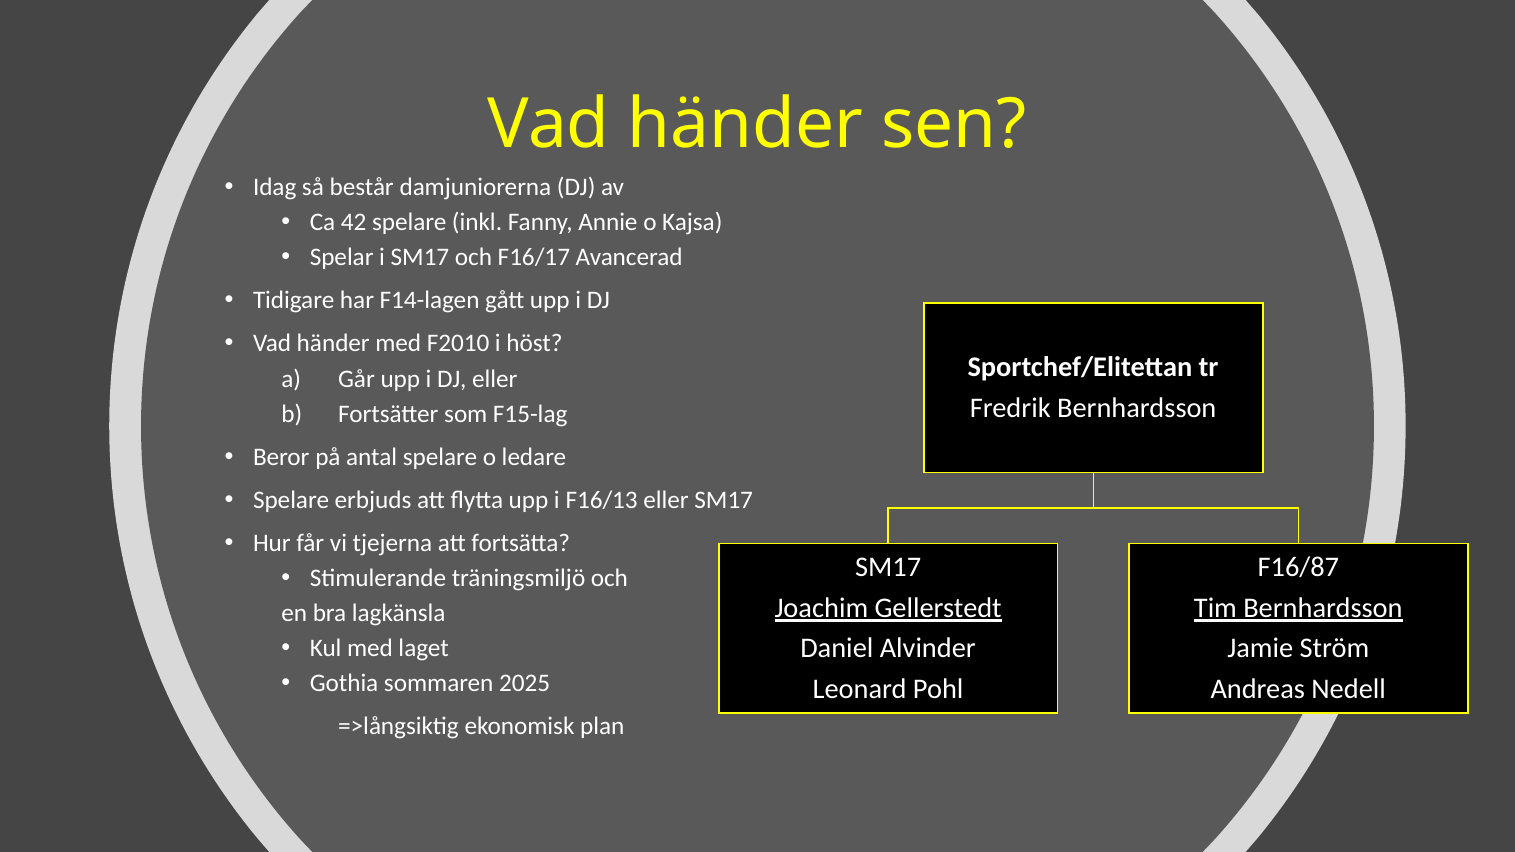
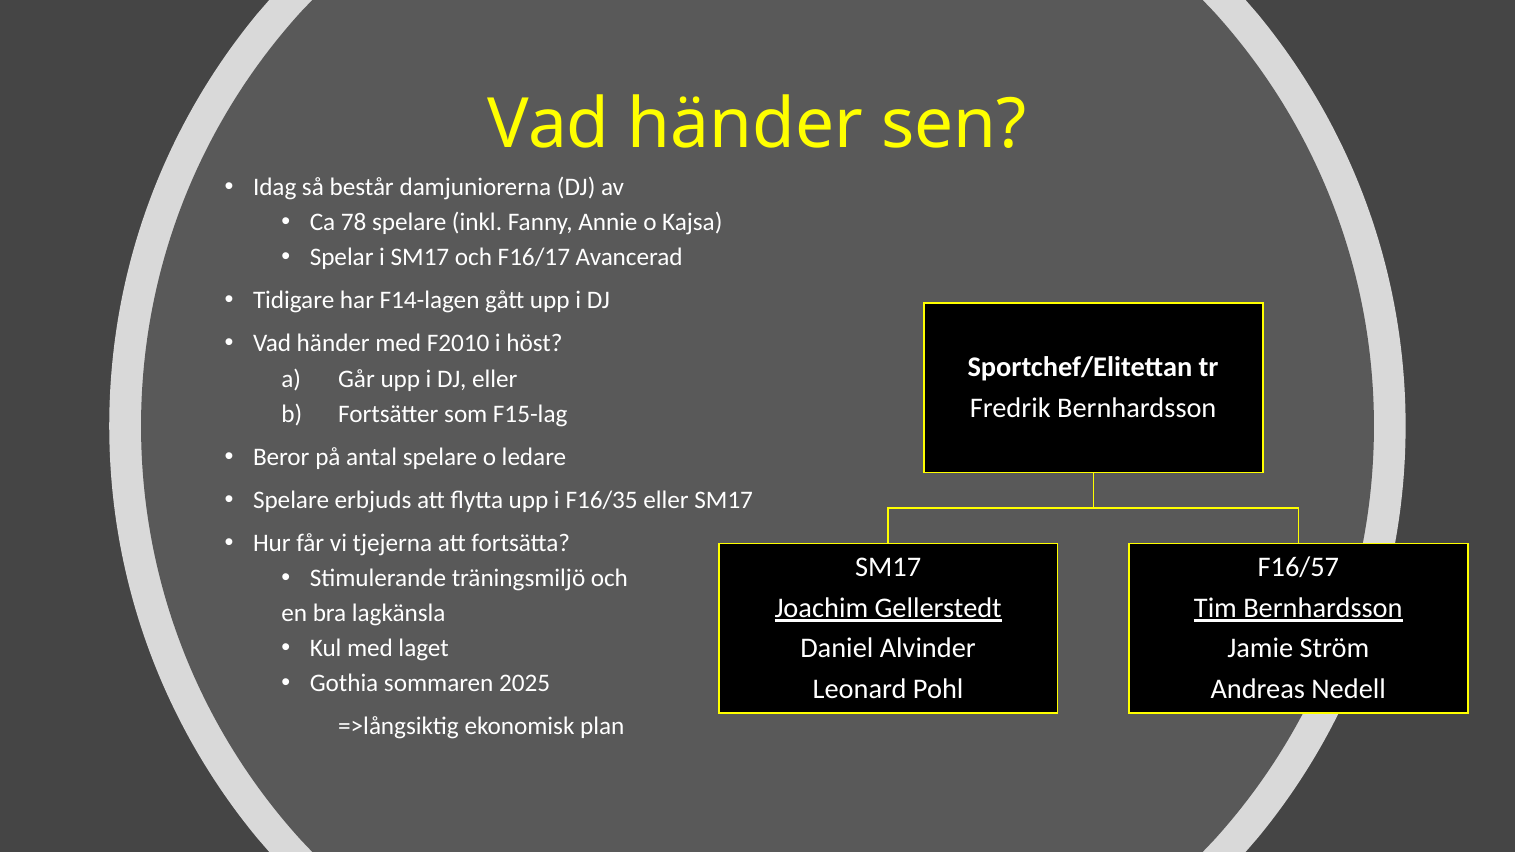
42: 42 -> 78 (354, 222)
F16/13: F16/13 -> F16/35 (602, 500)
F16/87: F16/87 -> F16/57 (1298, 567)
